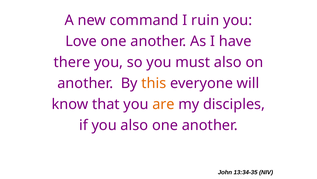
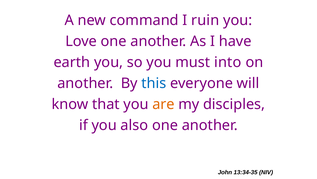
there: there -> earth (72, 62)
must also: also -> into (228, 62)
this colour: orange -> blue (154, 83)
